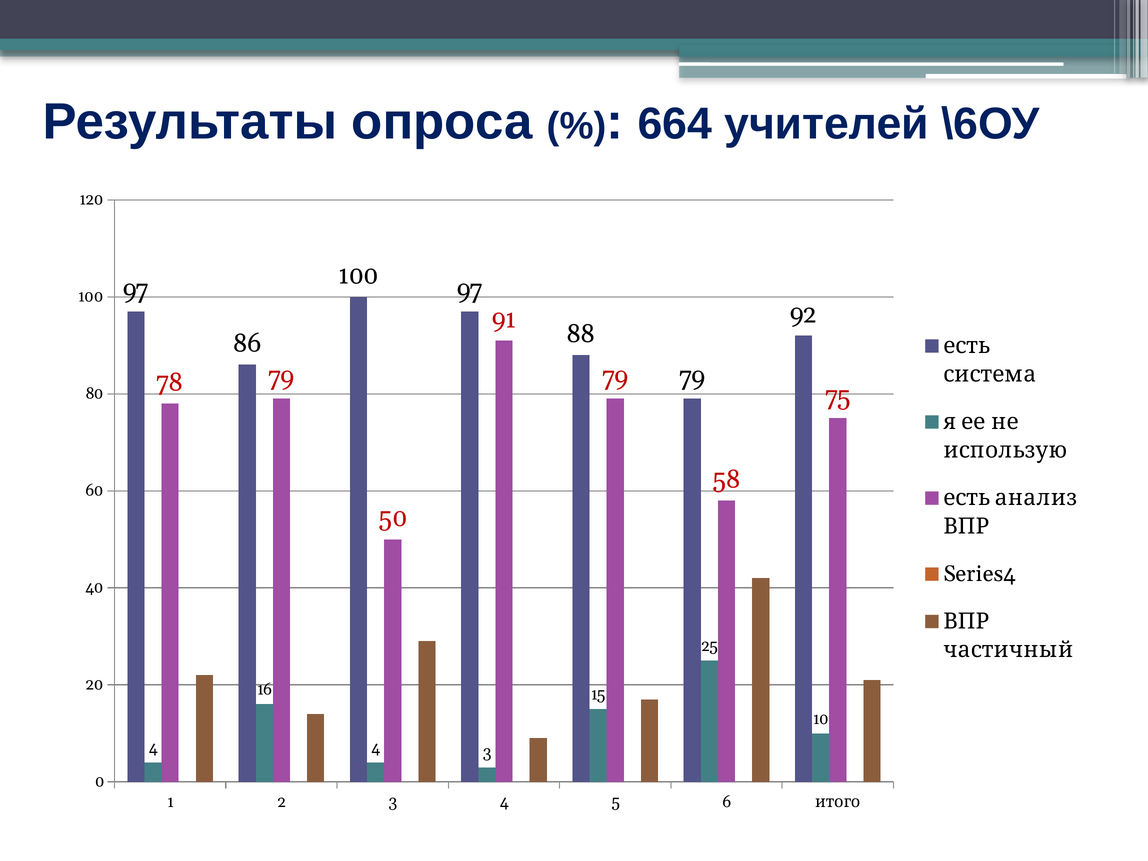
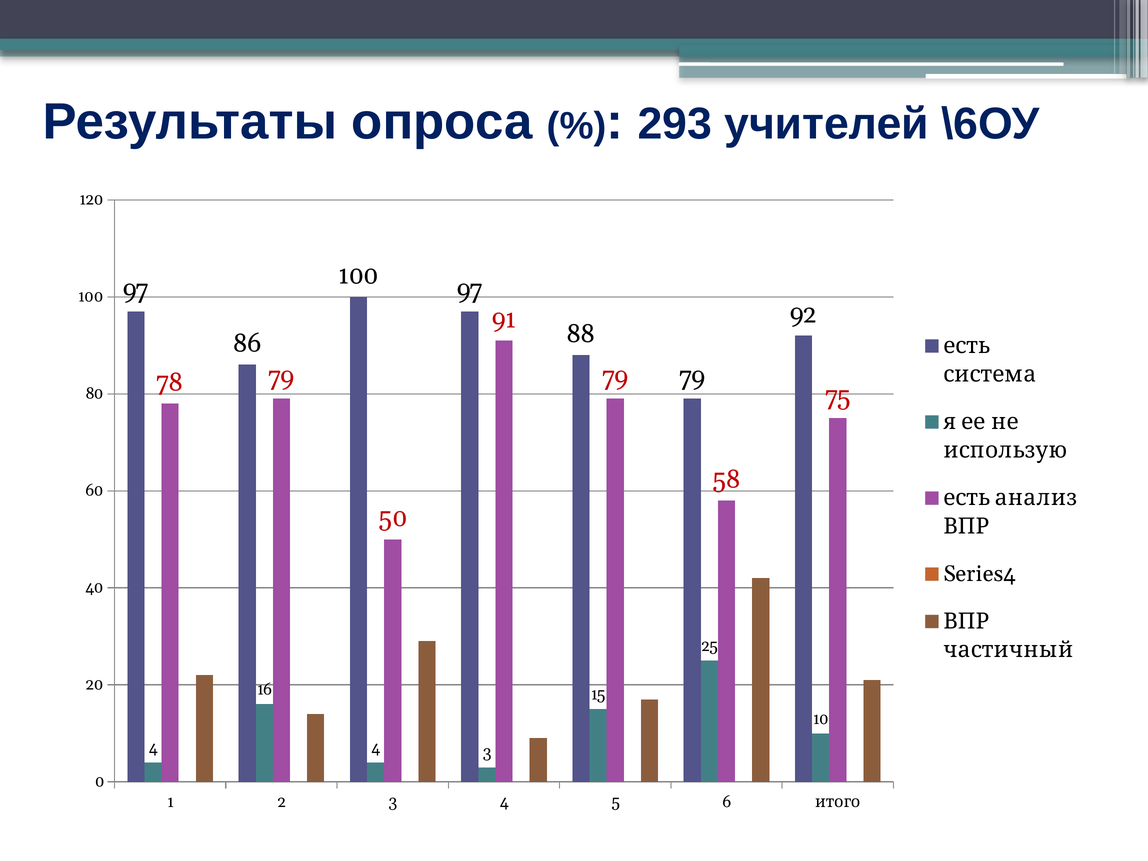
664: 664 -> 293 (675, 124)
